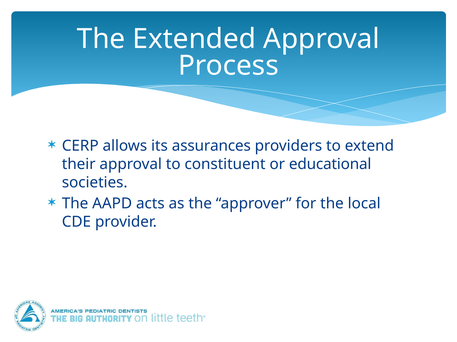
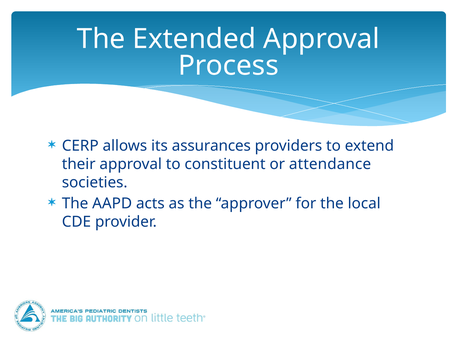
educational: educational -> attendance (330, 164)
